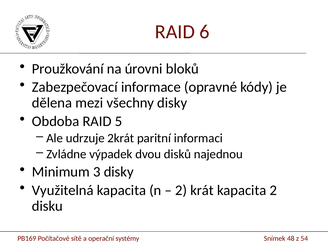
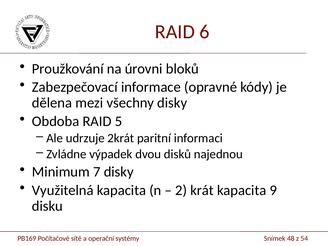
3: 3 -> 7 (97, 172)
kapacita 2: 2 -> 9 (273, 190)
